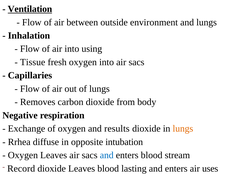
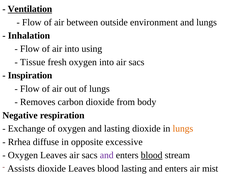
Capillaries: Capillaries -> Inspiration (30, 75)
and results: results -> lasting (117, 129)
intubation: intubation -> excessive (124, 142)
and colour: blue -> purple (107, 155)
blood underline: none -> present (152, 155)
Record: Record -> Assists (21, 169)
uses: uses -> mist (210, 169)
